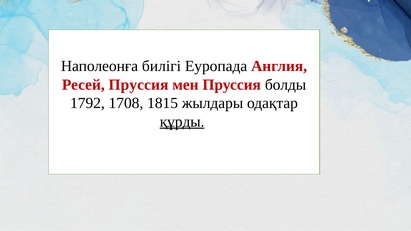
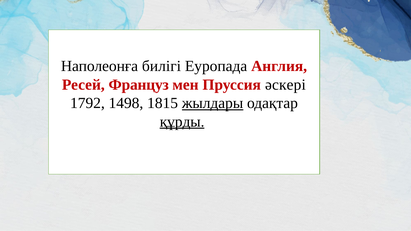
Ресей Пруссия: Пруссия -> Француз (139, 85)
болды: болды -> әскері (285, 85)
1708: 1708 -> 1498 (126, 103)
жылдары underline: none -> present (213, 103)
